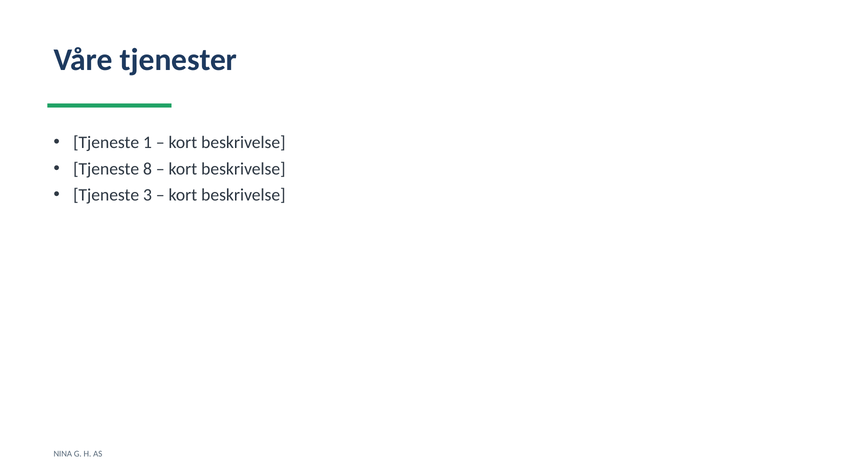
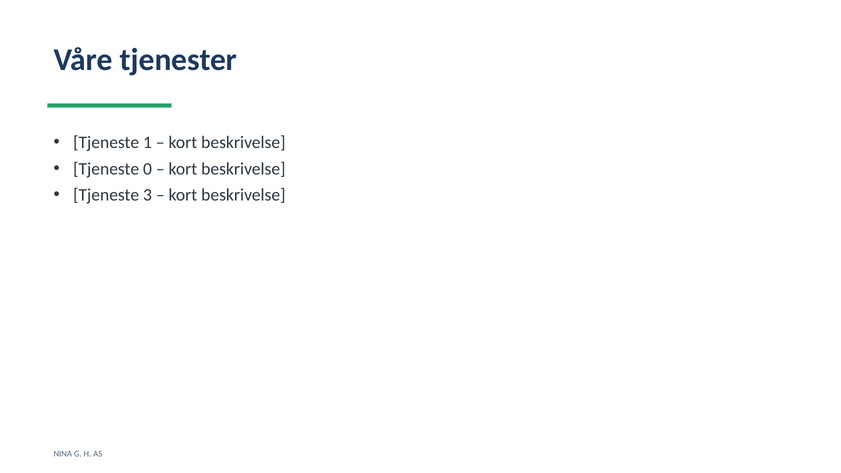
8: 8 -> 0 (147, 169)
